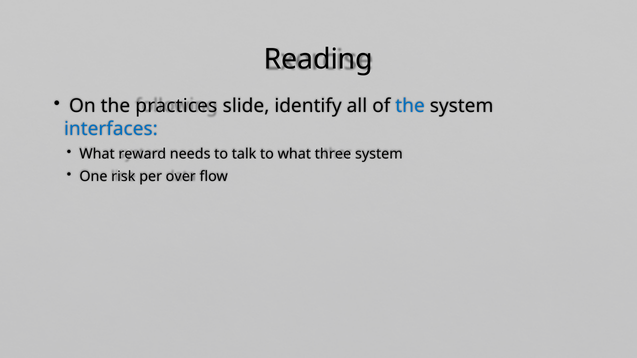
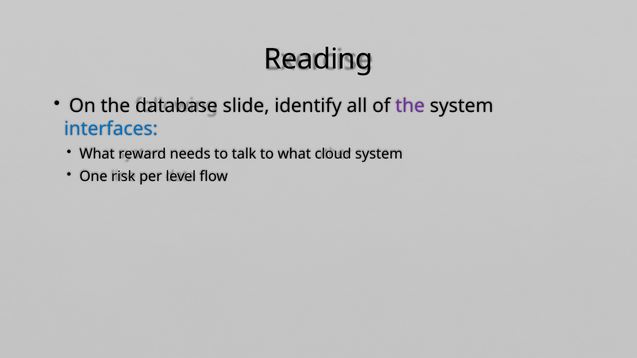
practices: practices -> database (176, 106)
the colour: blue -> purple (410, 106)
three: three -> cloud (333, 154)
over: over -> level (181, 176)
